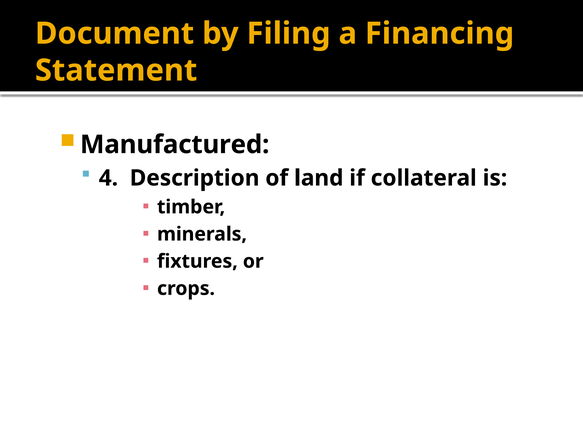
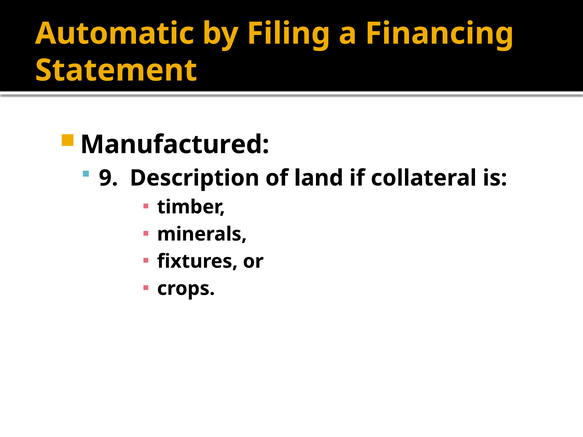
Document: Document -> Automatic (115, 34)
4: 4 -> 9 (108, 178)
